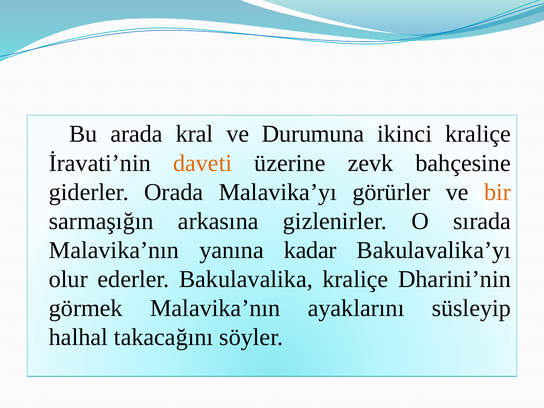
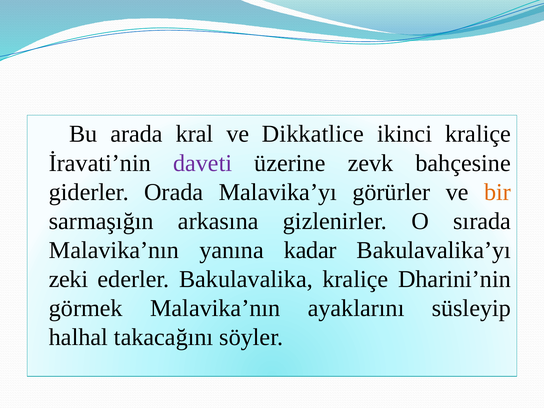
Durumuna: Durumuna -> Dikkatlice (313, 134)
daveti colour: orange -> purple (203, 163)
olur: olur -> zeki (68, 279)
